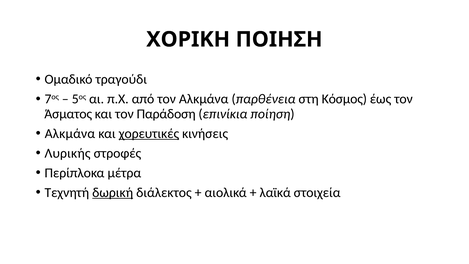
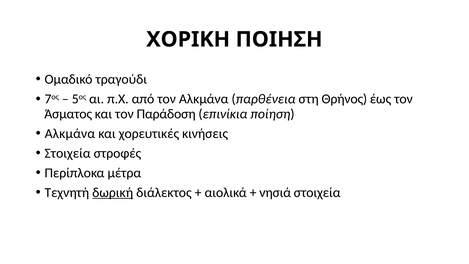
Κόσμος: Κόσμος -> Θρήνος (344, 99)
χορευτικές underline: present -> none (149, 133)
Λυρικής: Λυρικής -> Στοιχεία (68, 153)
λαϊκά: λαϊκά -> νησιά (275, 192)
